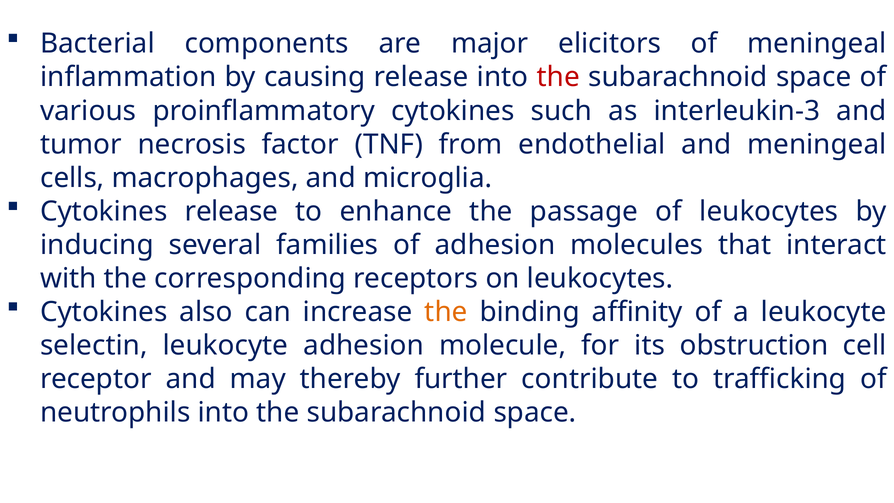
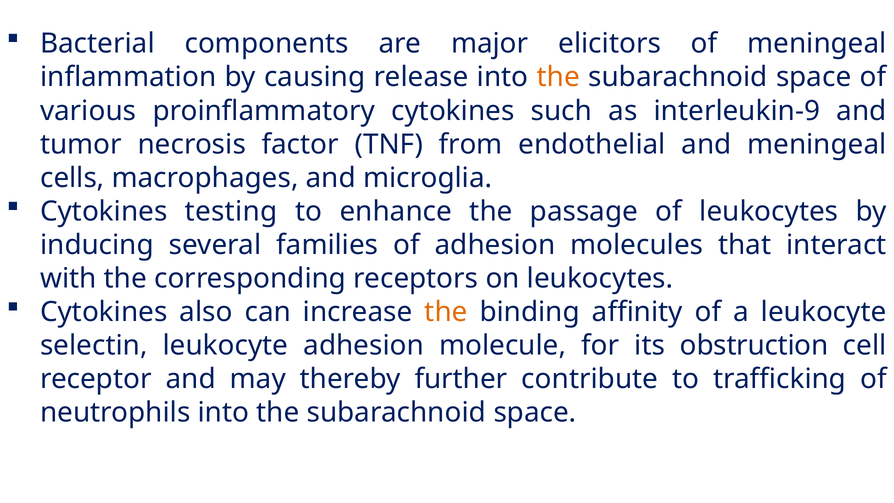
the colour: red -> orange (558, 77)
interleukin-3: interleukin-3 -> interleukin-9 (737, 111)
Cytokines release: release -> testing (231, 211)
